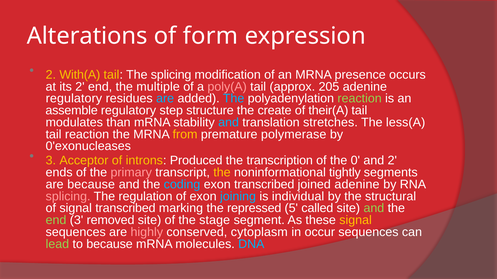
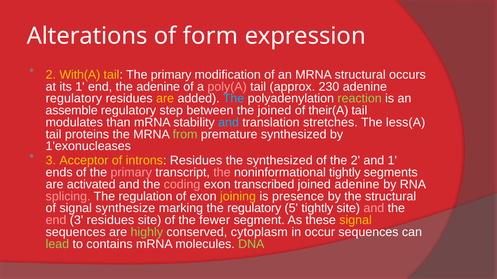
tail The splicing: splicing -> primary (171, 75)
MRNA presence: presence -> structural (360, 75)
its 2: 2 -> 1 (80, 87)
the multiple: multiple -> adenine (158, 87)
205: 205 -> 230 (329, 87)
are colour: light blue -> yellow (165, 99)
structure: structure -> between (210, 111)
the create: create -> joined (274, 111)
tail reaction: reaction -> proteins (87, 135)
from colour: yellow -> light green (185, 135)
premature polymerase: polymerase -> synthesized (294, 135)
0'exonucleases: 0'exonucleases -> 1'exonucleases (88, 146)
introns Produced: Produced -> Residues (196, 161)
the transcription: transcription -> synthesized (280, 161)
the 0: 0 -> 2 (355, 161)
and 2: 2 -> 1 (392, 161)
the colour: yellow -> pink (222, 173)
are because: because -> activated (91, 185)
coding colour: light blue -> pink (182, 185)
joining colour: light blue -> yellow (238, 197)
individual: individual -> presence (298, 197)
signal transcribed: transcribed -> synthesize (125, 209)
the repressed: repressed -> regulatory (254, 209)
5 called: called -> tightly (317, 209)
and colour: light green -> pink (374, 209)
end colour: light green -> pink (56, 221)
3 removed: removed -> residues (110, 221)
stage: stage -> fewer (215, 221)
highly colour: pink -> light green (147, 232)
to because: because -> contains (110, 244)
DNA colour: light blue -> light green (251, 244)
